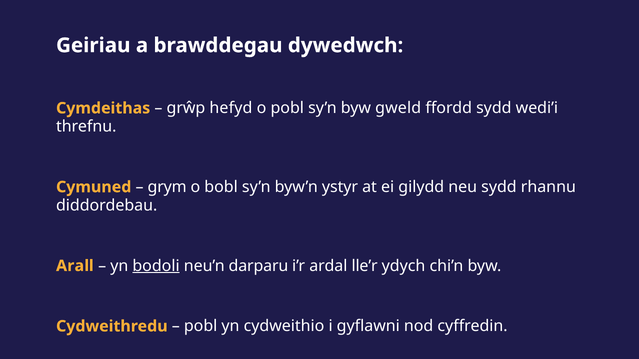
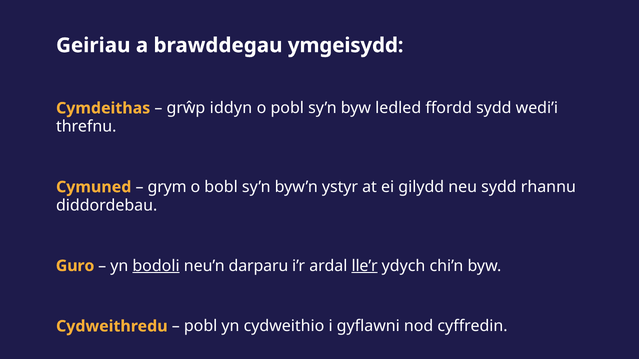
dywedwch: dywedwch -> ymgeisydd (346, 45)
hefyd: hefyd -> iddyn (231, 108)
gweld: gweld -> ledled (398, 108)
Arall: Arall -> Guro (75, 266)
lle’r underline: none -> present (365, 266)
